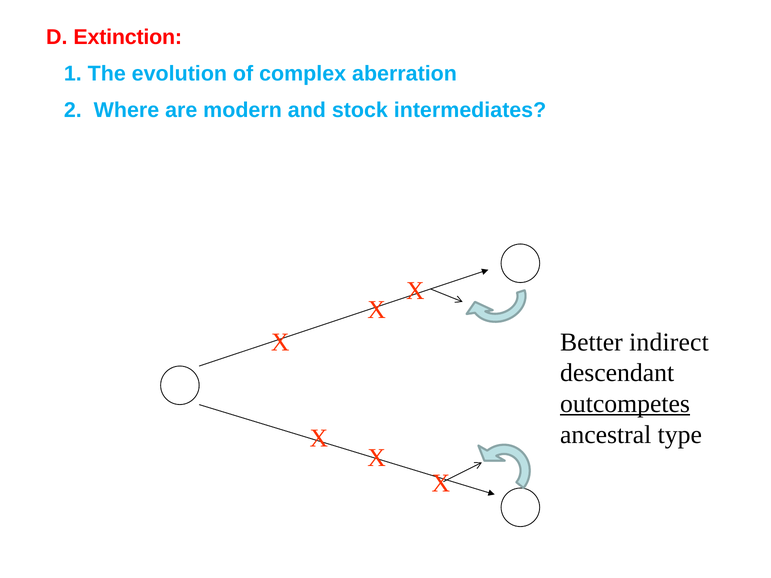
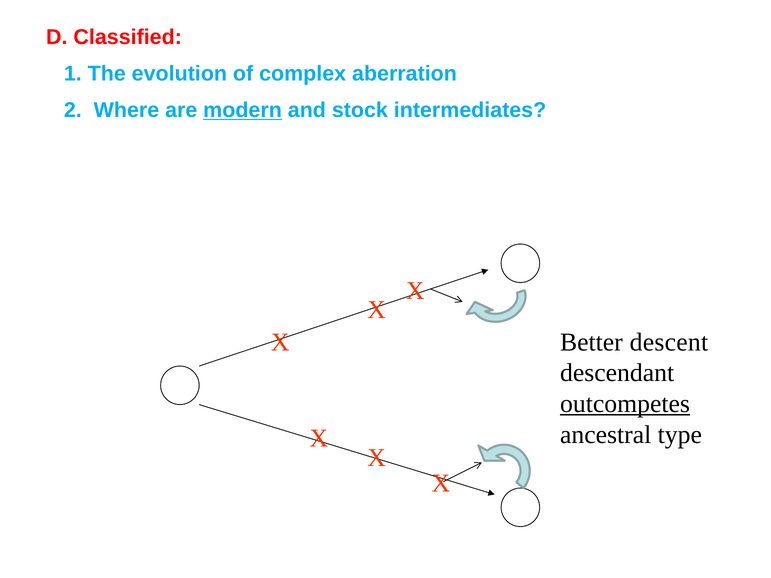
Extinction: Extinction -> Classified (128, 37)
modern underline: none -> present (243, 110)
indirect: indirect -> descent (669, 342)
